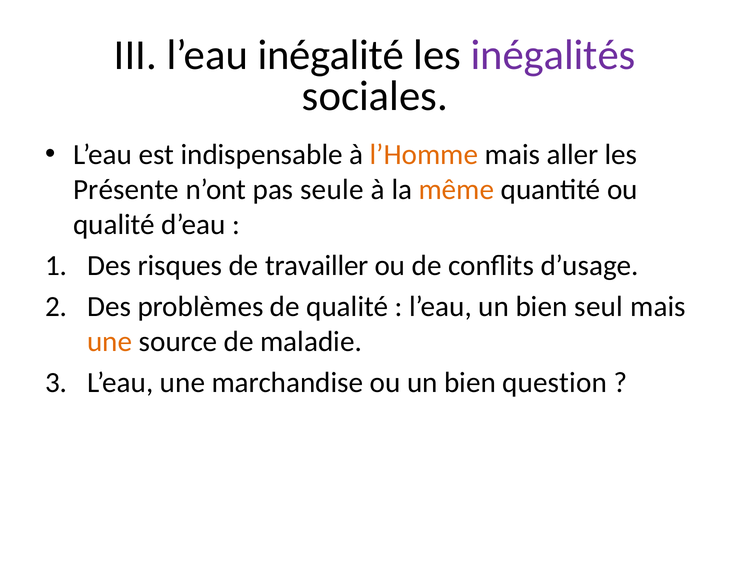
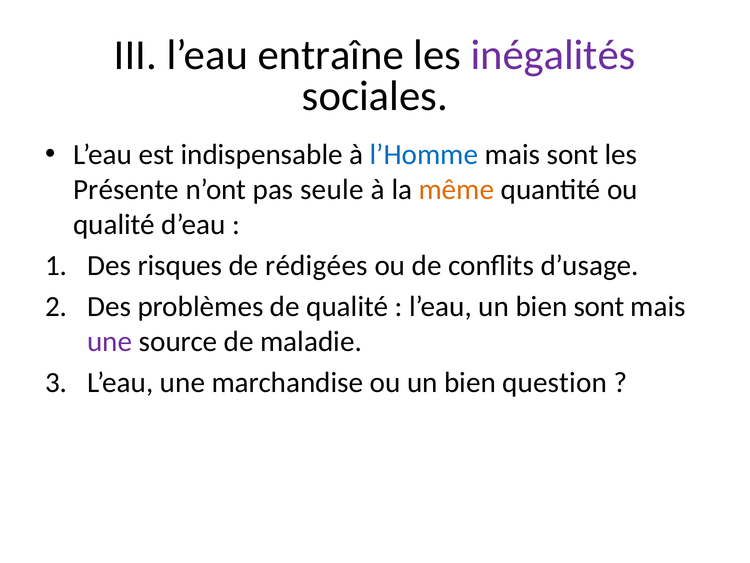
inégalité: inégalité -> entraîne (331, 55)
l’Homme colour: orange -> blue (424, 155)
mais aller: aller -> sont (573, 155)
travailler: travailler -> rédigées (316, 265)
bien seul: seul -> sont (599, 306)
une colour: orange -> purple (110, 341)
